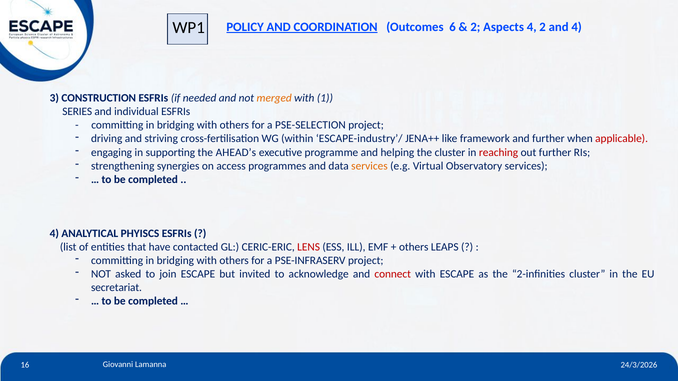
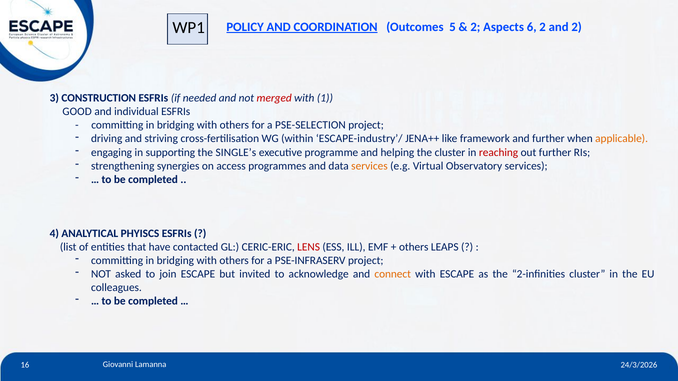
6: 6 -> 5 (452, 27)
Aspects 4: 4 -> 6 (532, 27)
and 4: 4 -> 2 (577, 27)
merged colour: orange -> red (274, 98)
SERIES: SERIES -> GOOD (77, 112)
applicable colour: red -> orange (622, 139)
AHEAD’s: AHEAD’s -> SINGLE’s (236, 152)
connect colour: red -> orange (393, 274)
secretariat: secretariat -> colleagues (116, 288)
